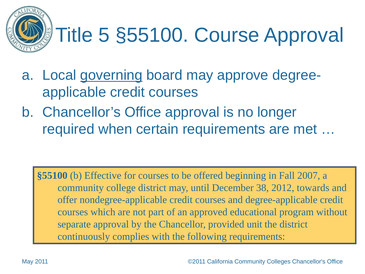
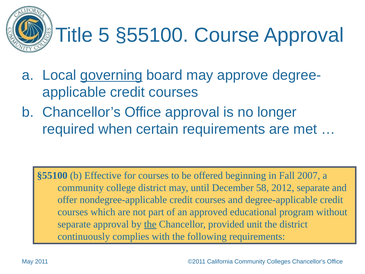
38: 38 -> 58 (263, 188)
2012 towards: towards -> separate (313, 188)
the underline: none -> present (150, 224)
